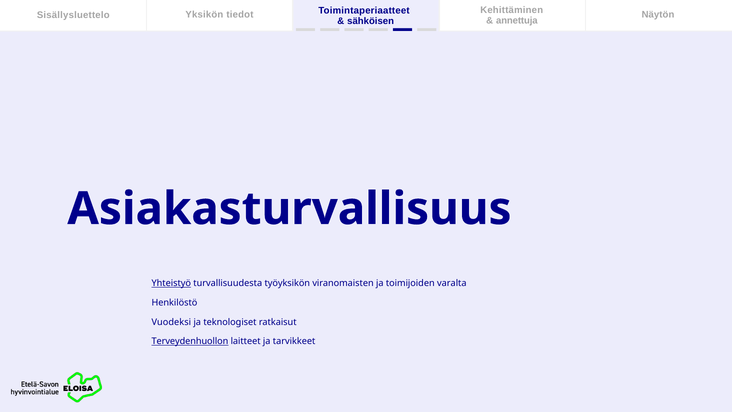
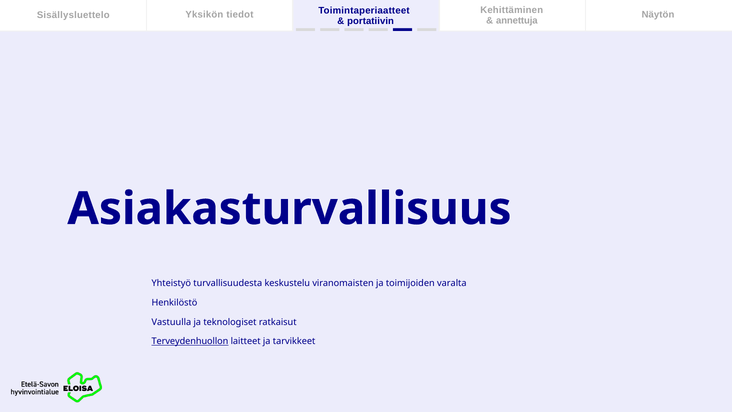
sähköisen: sähköisen -> portatiivin (371, 21)
Yhteistyö underline: present -> none (171, 283)
työyksikön: työyksikön -> keskustelu (287, 283)
Vuodeksi: Vuodeksi -> Vastuulla (171, 322)
